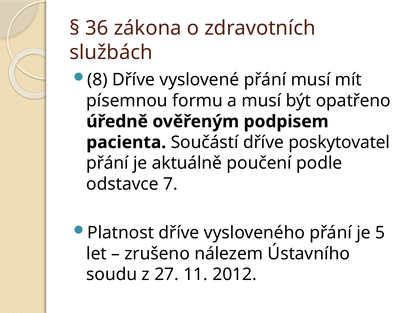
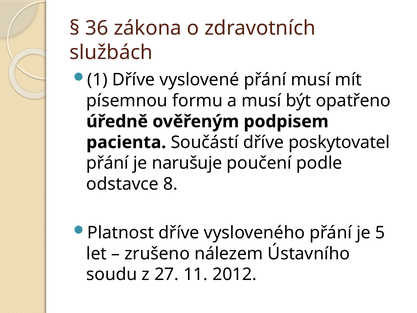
8: 8 -> 1 (97, 80)
aktuálně: aktuálně -> narušuje (187, 163)
7: 7 -> 8 (170, 184)
